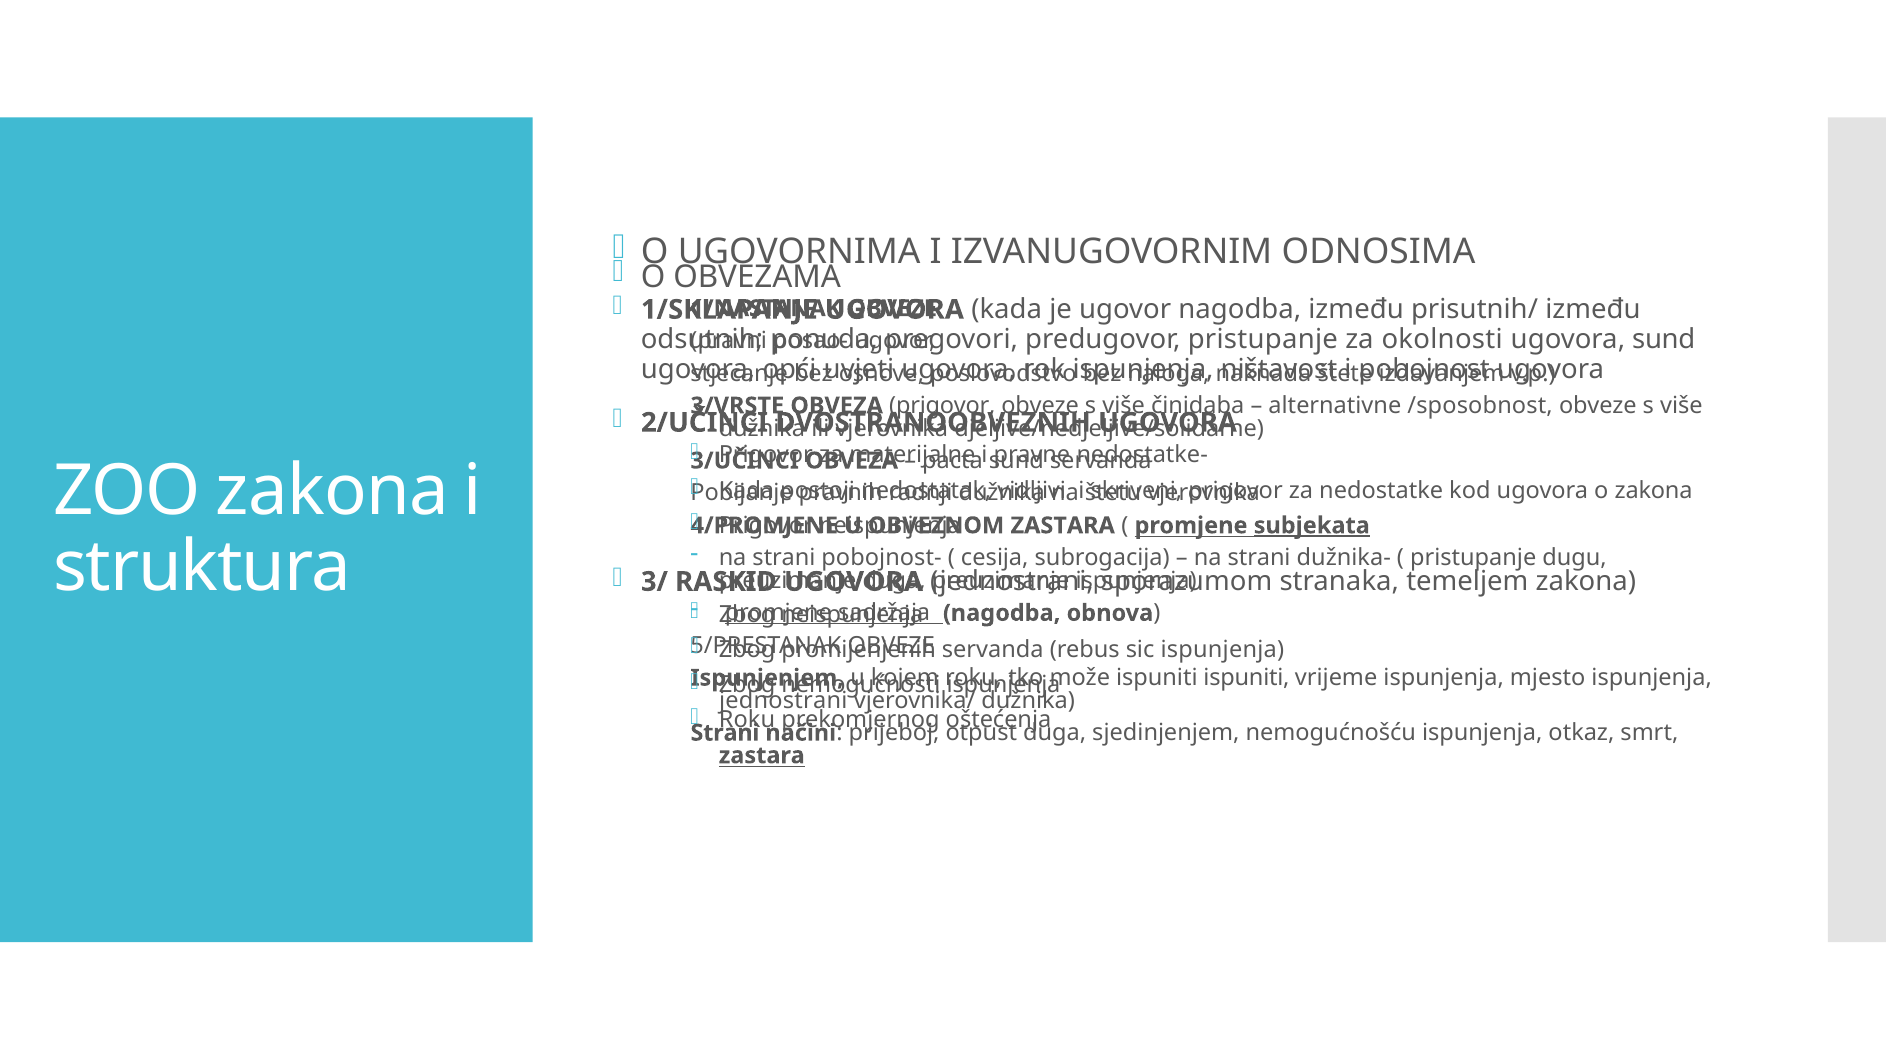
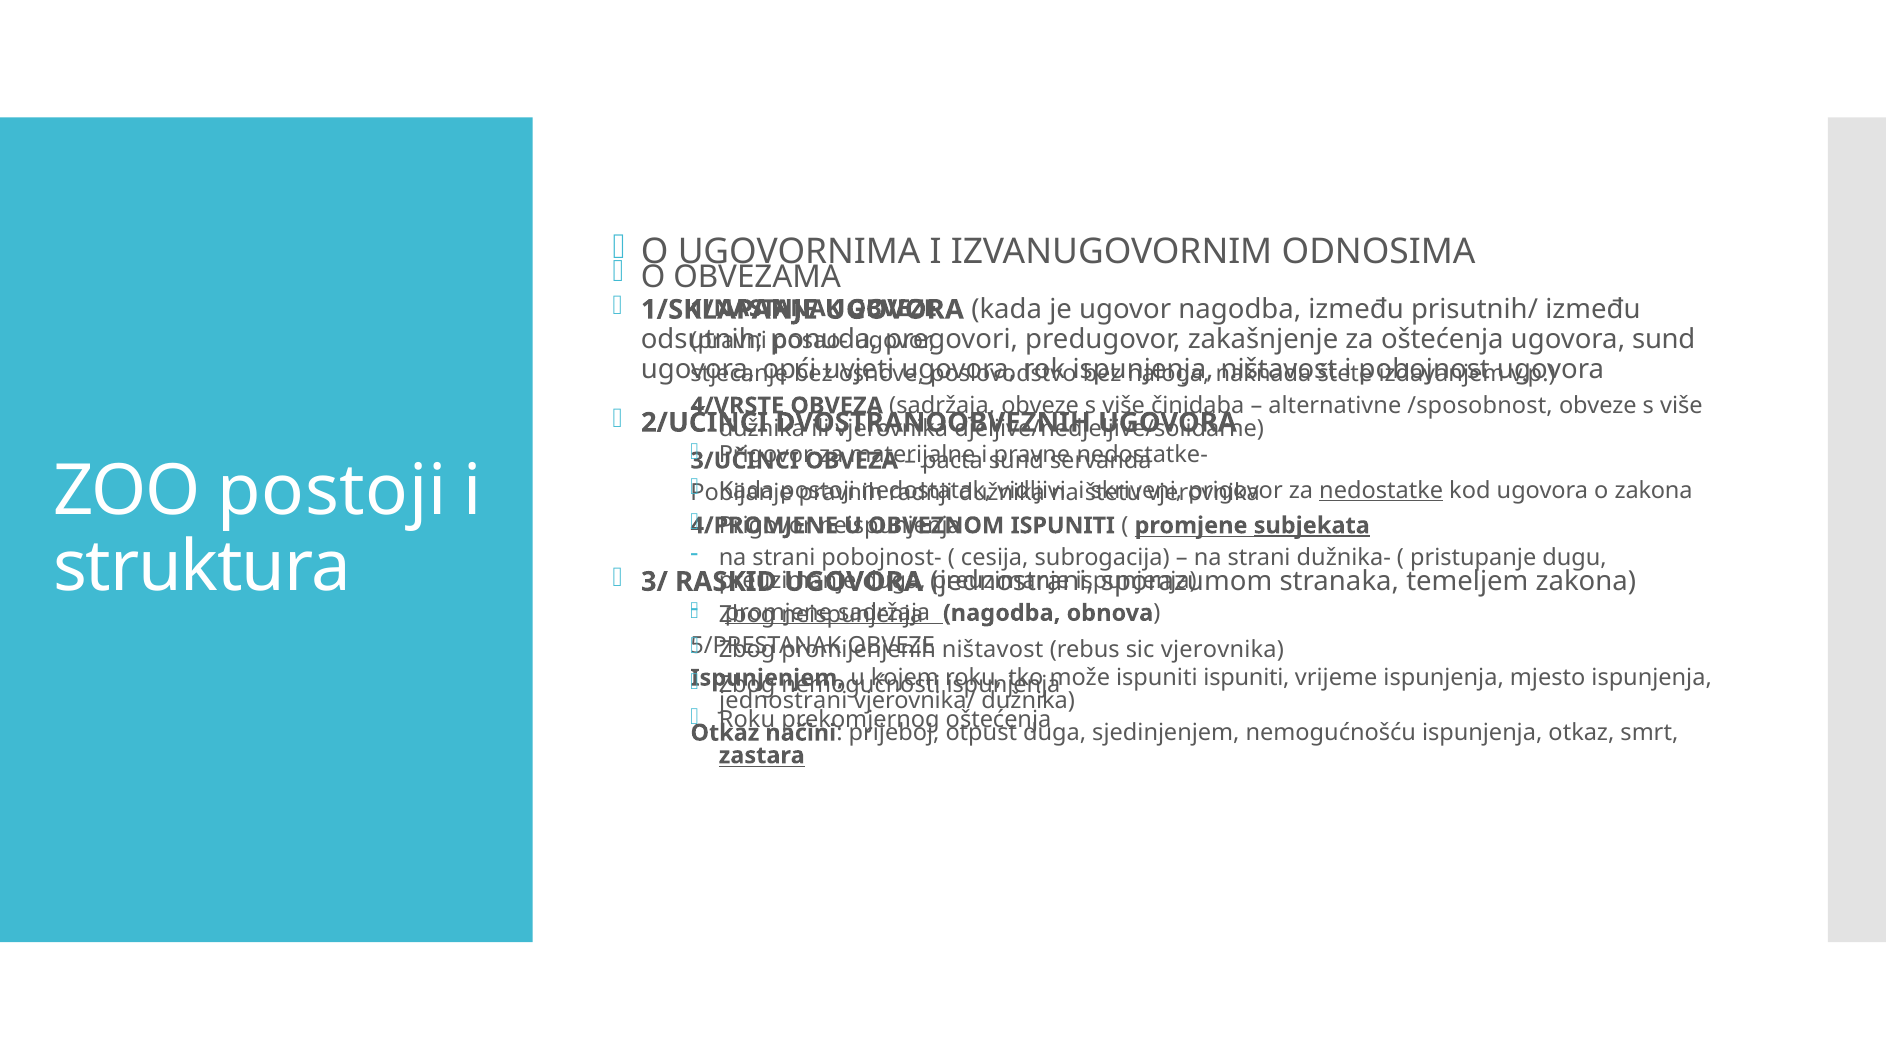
predugovor pristupanje: pristupanje -> zakašnjenje (1263, 339)
za okolnosti: okolnosti -> oštećenja (1442, 339)
3/VRSTE: 3/VRSTE -> 4/VRSTE (737, 406)
OBVEZA prigovor: prigovor -> sadržaja (942, 406)
ZOO zakona: zakona -> postoji (332, 491)
nedostatke underline: none -> present (1381, 490)
ZASTARA: ZASTARA -> ISPUNITI (1063, 525)
servanda: servanda -> ništavost (993, 649)
sic ispunjenja: ispunjenja -> vjerovnika (1222, 649)
Strani: Strani -> Otkaz (725, 733)
